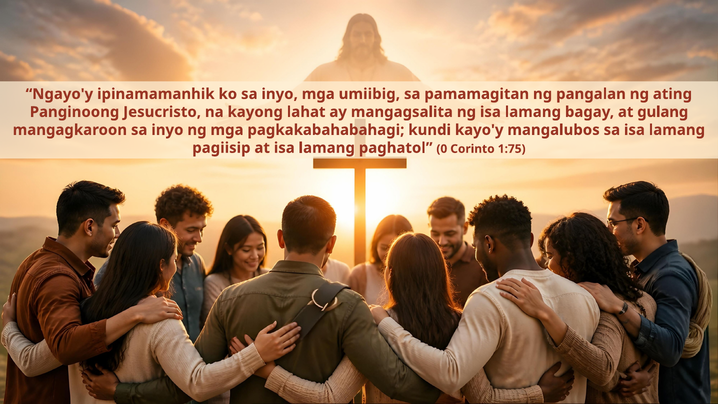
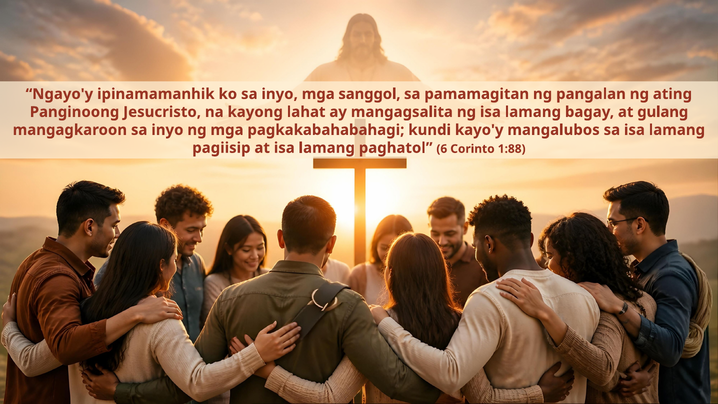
umiibig: umiibig -> sanggol (369, 94)
0: 0 -> 6 (442, 149)
1:75: 1:75 -> 1:88 (512, 149)
